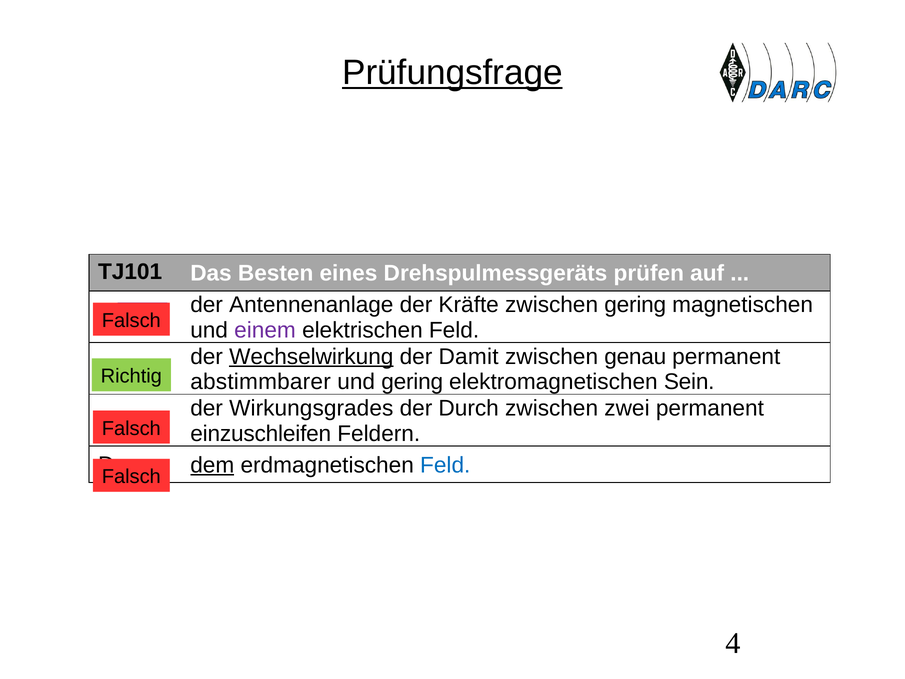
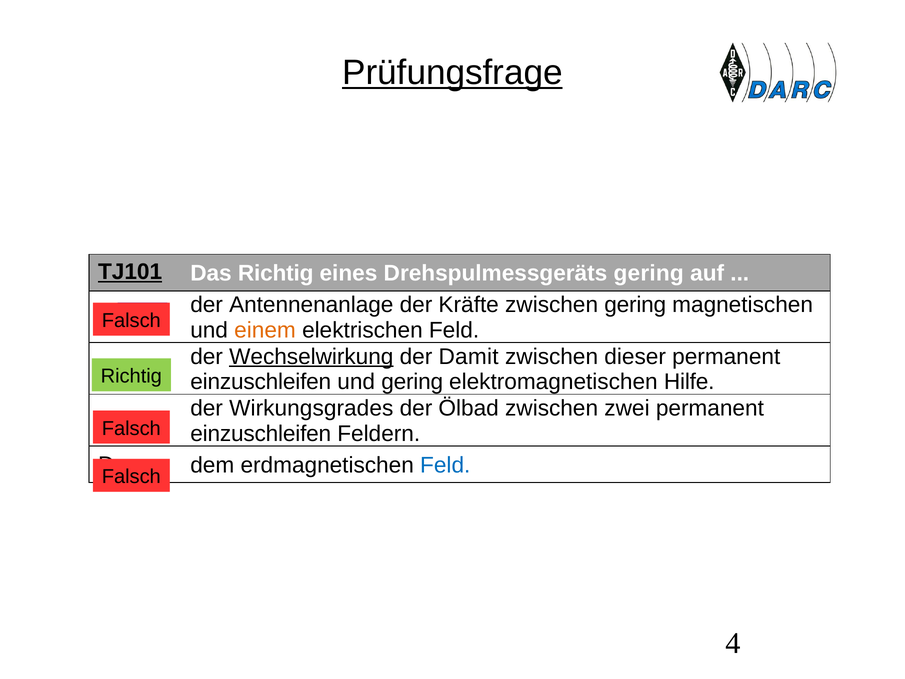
TJ101 underline: none -> present (130, 272)
Das Besten: Besten -> Richtig (276, 273)
Drehspulmessgeräts prüfen: prüfen -> gering (649, 273)
einem colour: purple -> orange (265, 330)
genau: genau -> dieser (635, 356)
abstimmbarer: abstimmbarer -> einzuschleifen (261, 382)
Sein: Sein -> Hilfe (689, 382)
Durch: Durch -> Ölbad (469, 408)
dem underline: present -> none (212, 465)
